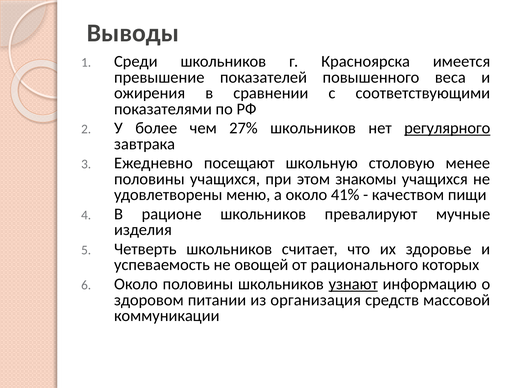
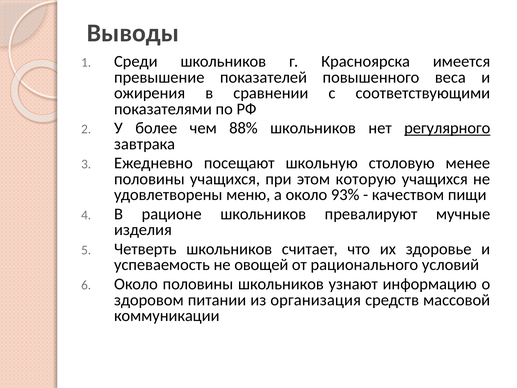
27%: 27% -> 88% (243, 128)
знакомы: знакомы -> которую (366, 179)
41%: 41% -> 93% (345, 195)
которых: которых -> условий (450, 265)
узнают underline: present -> none (353, 284)
